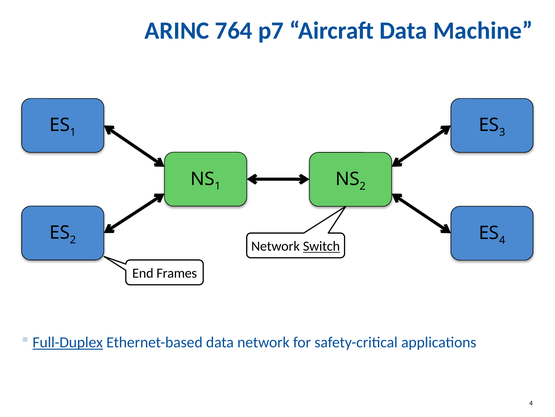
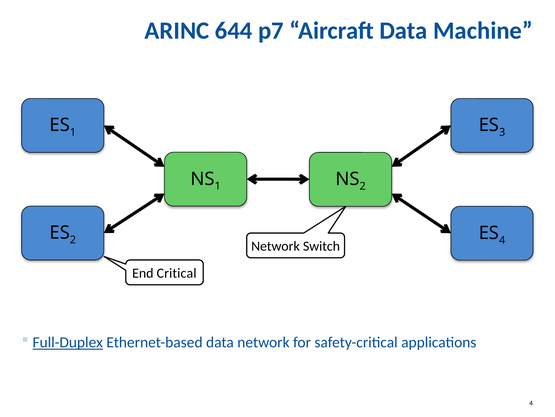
764: 764 -> 644 (234, 31)
Switch underline: present -> none (321, 246)
Frames: Frames -> Critical (177, 273)
